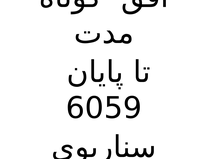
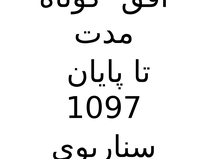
6059: 6059 -> 1097 (104, 108)
